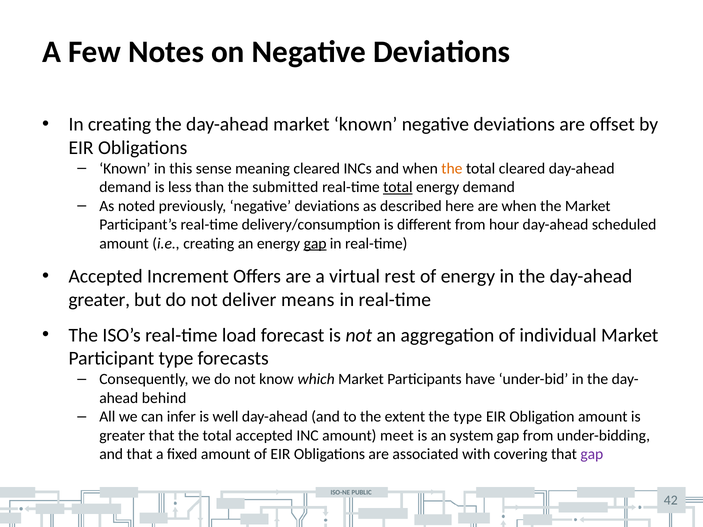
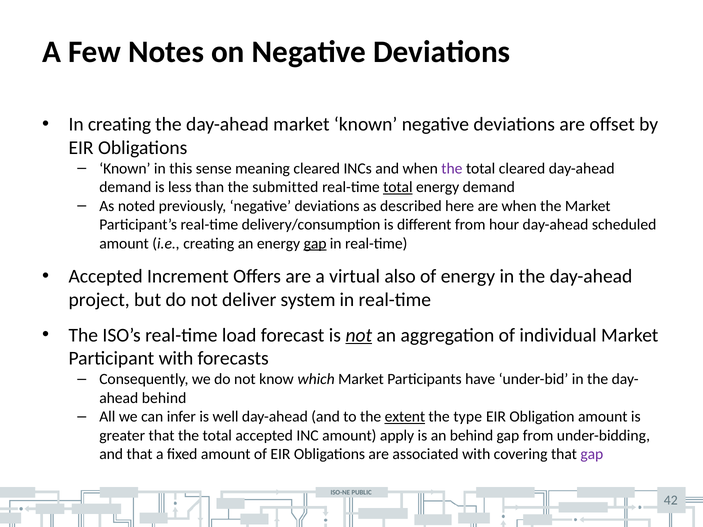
the colour: orange -> purple (452, 169)
rest: rest -> also (400, 277)
greater: greater -> project (99, 300)
means: means -> system (308, 300)
not underline: none -> present (359, 335)
Participant type: type -> with (176, 359)
extent underline: none -> present (405, 417)
meet: meet -> apply (397, 436)
an system: system -> behind (472, 436)
